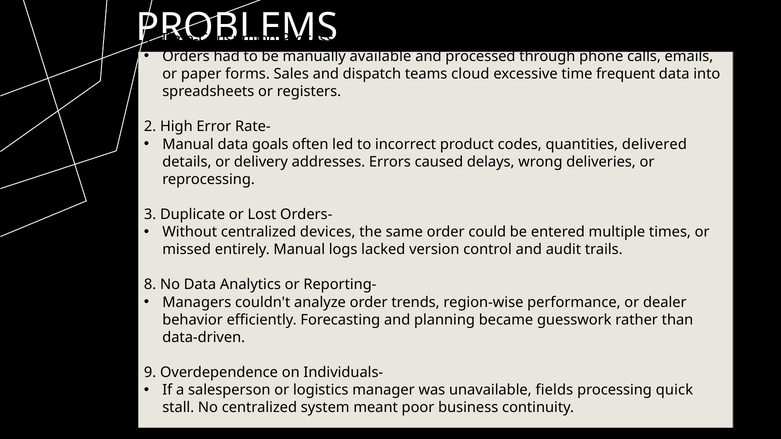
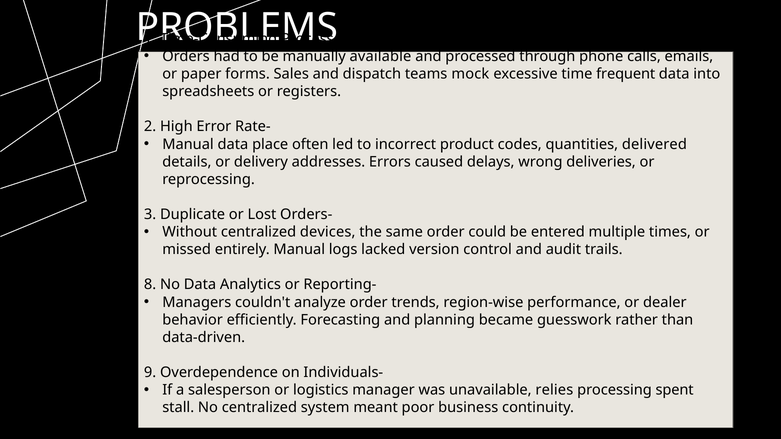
cloud: cloud -> mock (470, 74)
goals: goals -> place (270, 144)
fields: fields -> relies (554, 390)
quick: quick -> spent (675, 390)
